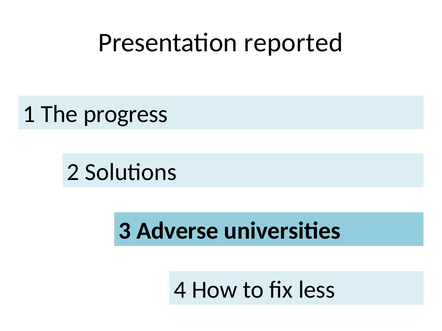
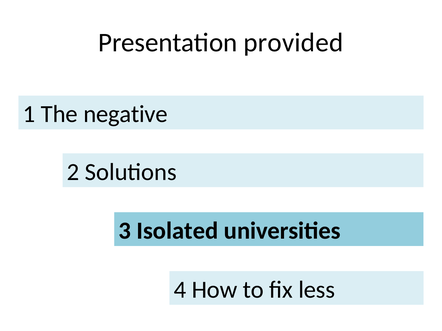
reported: reported -> provided (293, 43)
progress: progress -> negative (126, 114)
Adverse: Adverse -> Isolated (177, 231)
